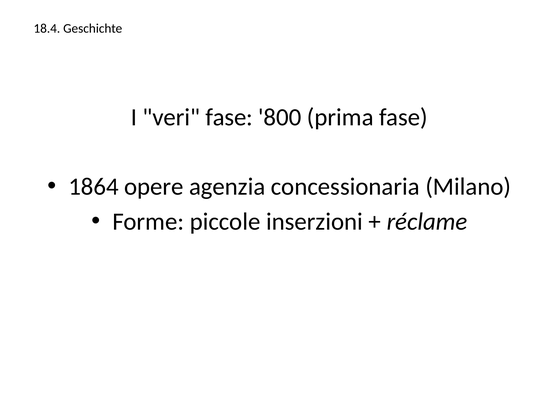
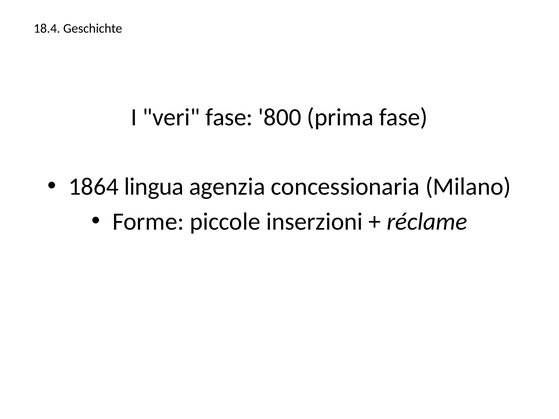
opere: opere -> lingua (154, 187)
